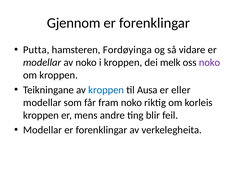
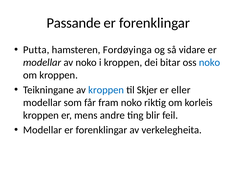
Gjennom: Gjennom -> Passande (74, 23)
melk: melk -> bitar (170, 62)
noko colour: purple -> blue (210, 62)
Ausa: Ausa -> Skjer (147, 90)
